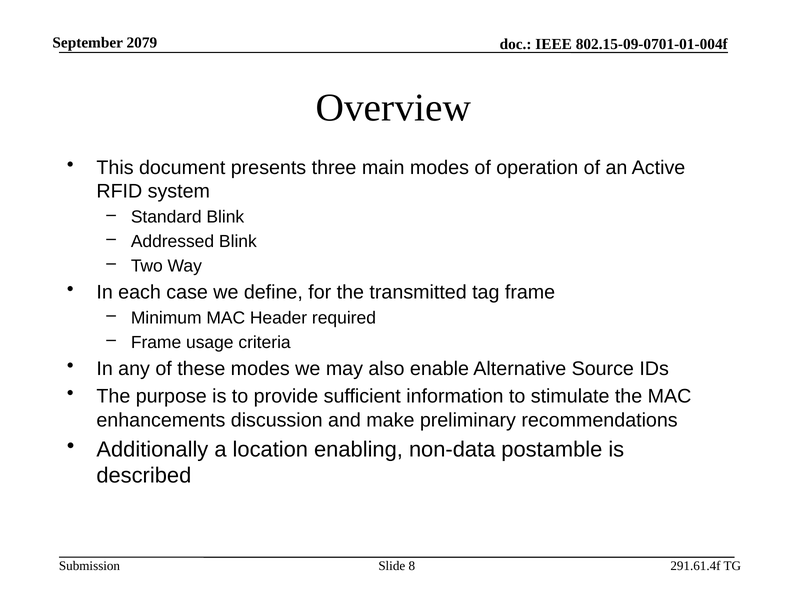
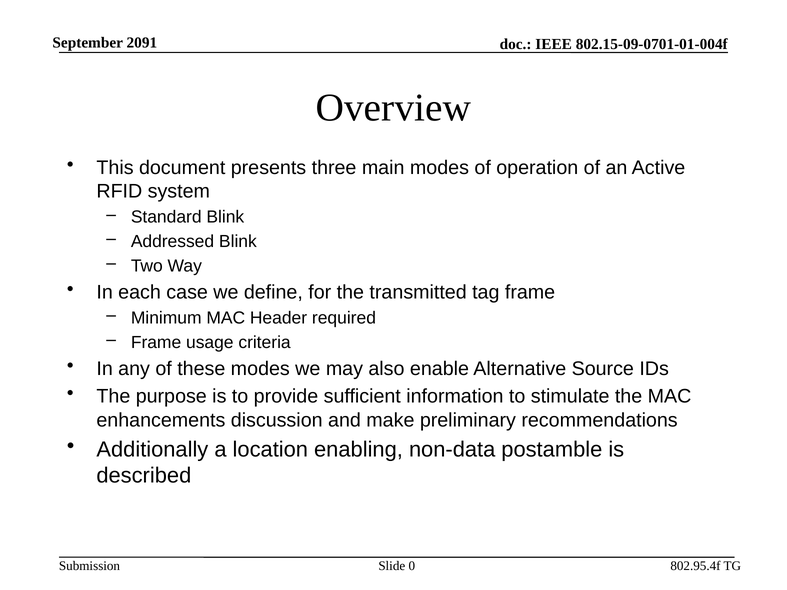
2079: 2079 -> 2091 (142, 43)
291.61.4f: 291.61.4f -> 802.95.4f (695, 566)
8: 8 -> 0 (412, 566)
